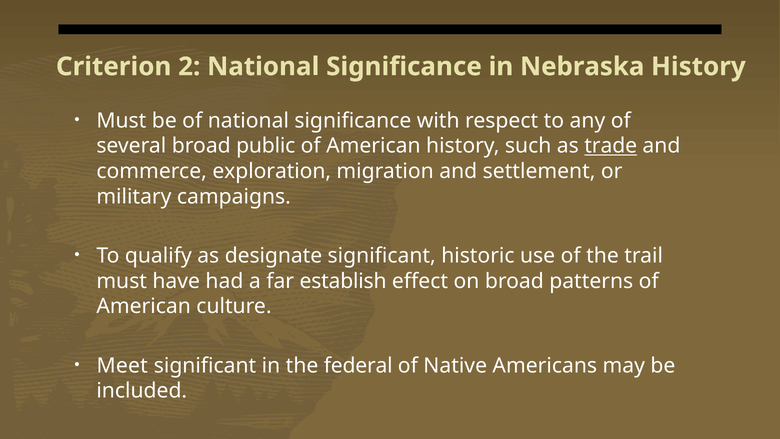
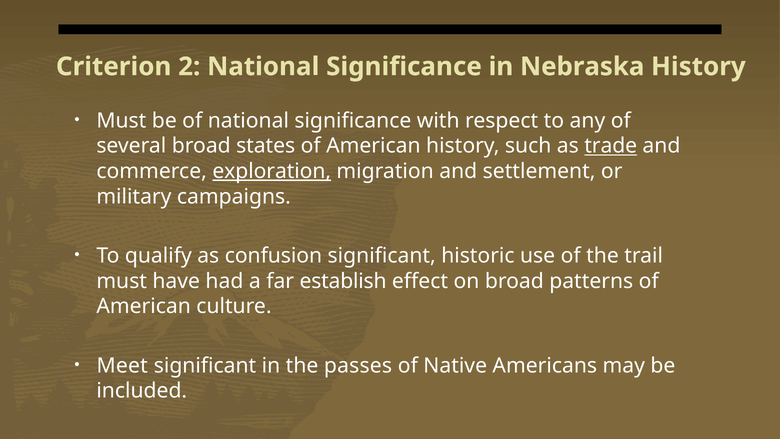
public: public -> states (266, 146)
exploration underline: none -> present (272, 171)
designate: designate -> confusion (273, 256)
federal: federal -> passes (358, 365)
